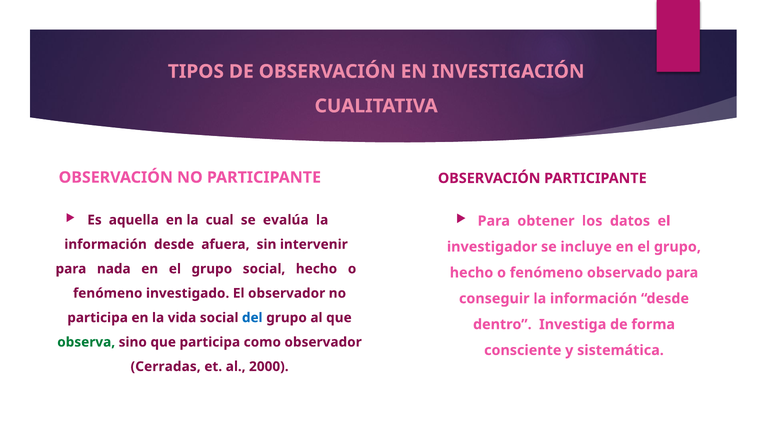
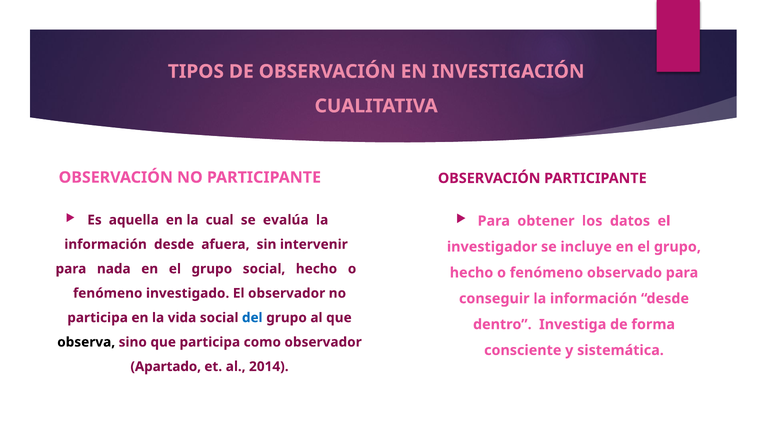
observa colour: green -> black (86, 342)
Cerradas: Cerradas -> Apartado (166, 367)
2000: 2000 -> 2014 (269, 367)
